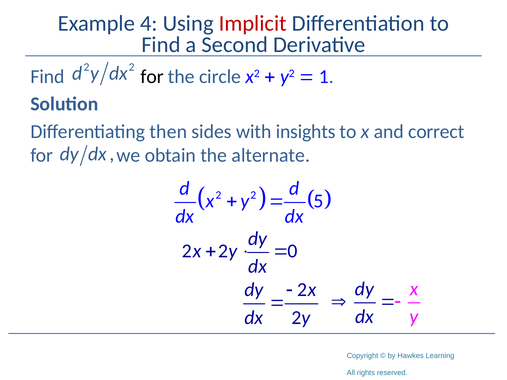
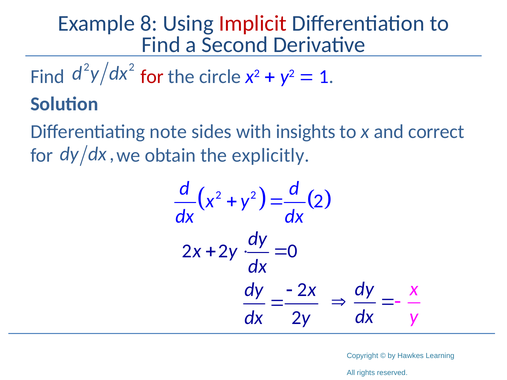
4: 4 -> 8 (149, 24)
for colour: black -> red (152, 77)
then: then -> note (168, 132)
alternate: alternate -> explicitly (271, 155)
5: 5 -> 2 (319, 201)
